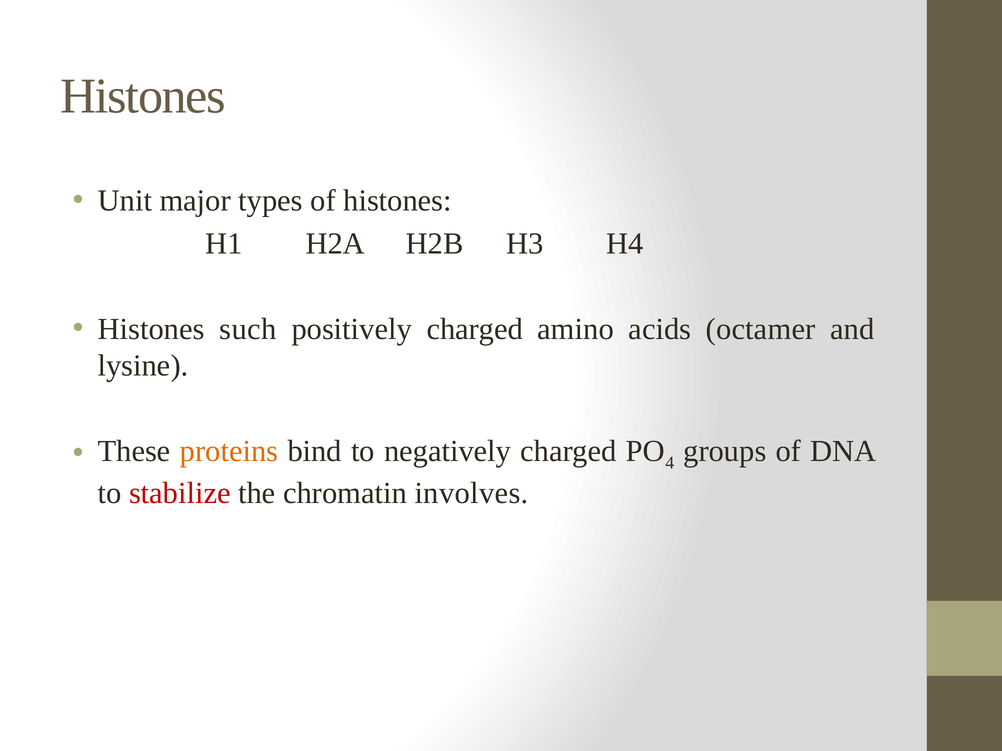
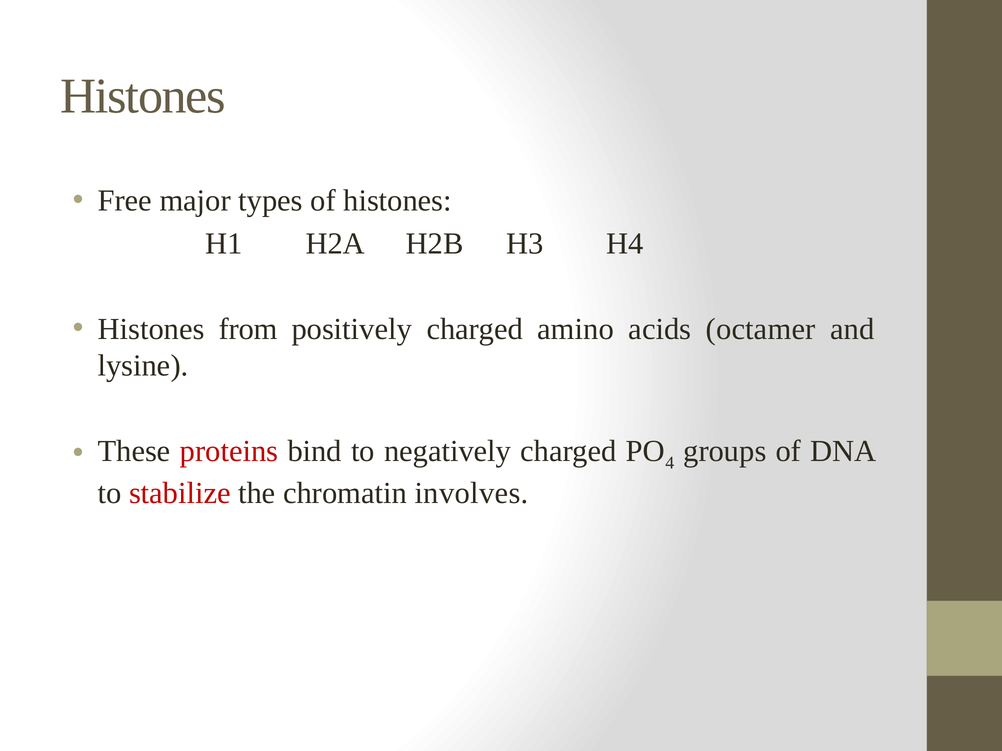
Unit: Unit -> Free (125, 201)
such: such -> from (248, 329)
proteins colour: orange -> red (229, 452)
